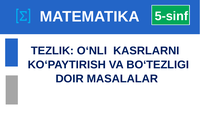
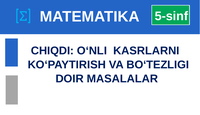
TEZLIK: TEZLIK -> CHIQDI (52, 51)
